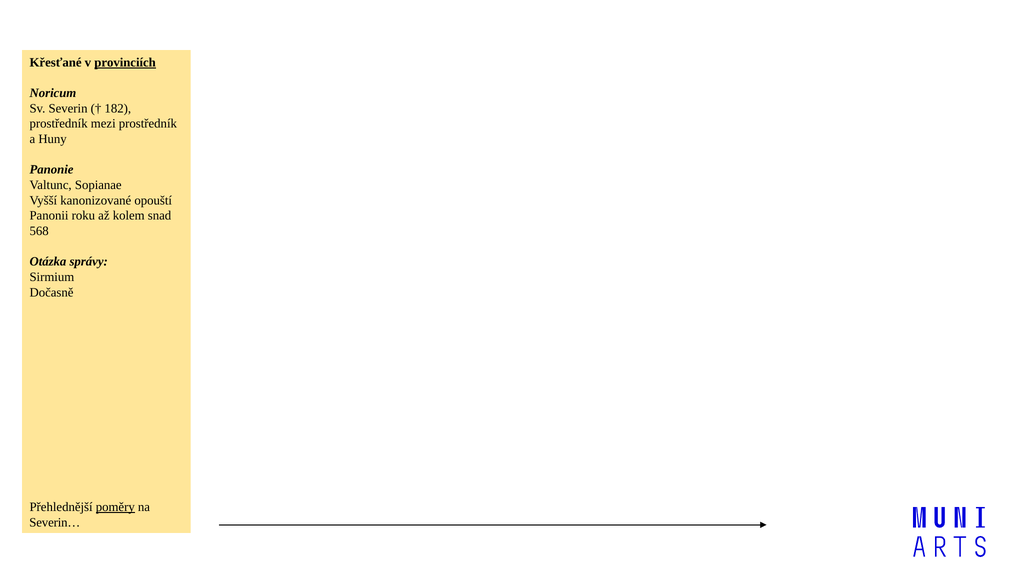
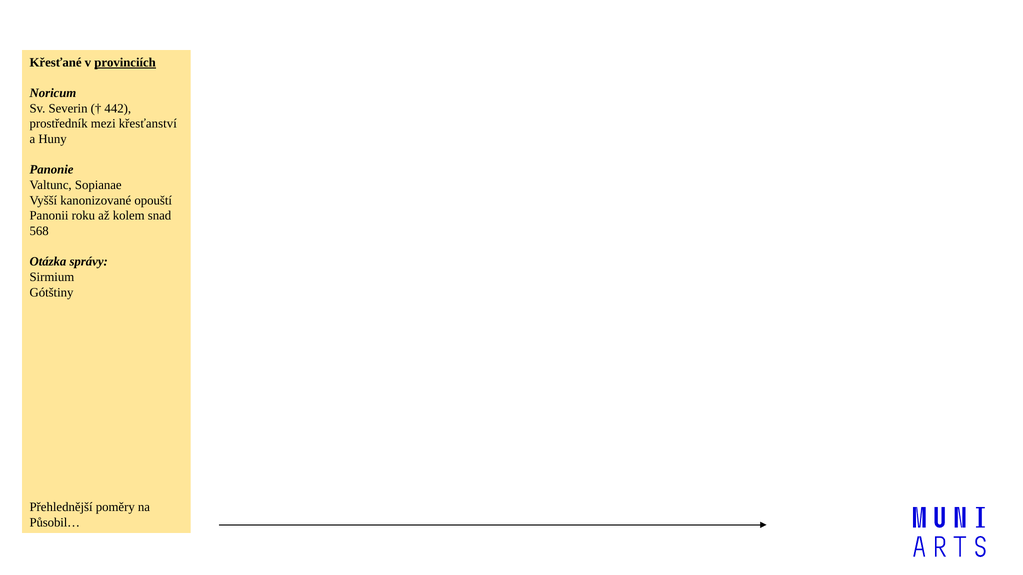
182: 182 -> 442 (118, 109)
mezi prostředník: prostředník -> křesťanství (148, 124)
Dočasně: Dočasně -> Gótštiny (51, 293)
poměry underline: present -> none (115, 507)
Severin…: Severin… -> Působil… (55, 523)
